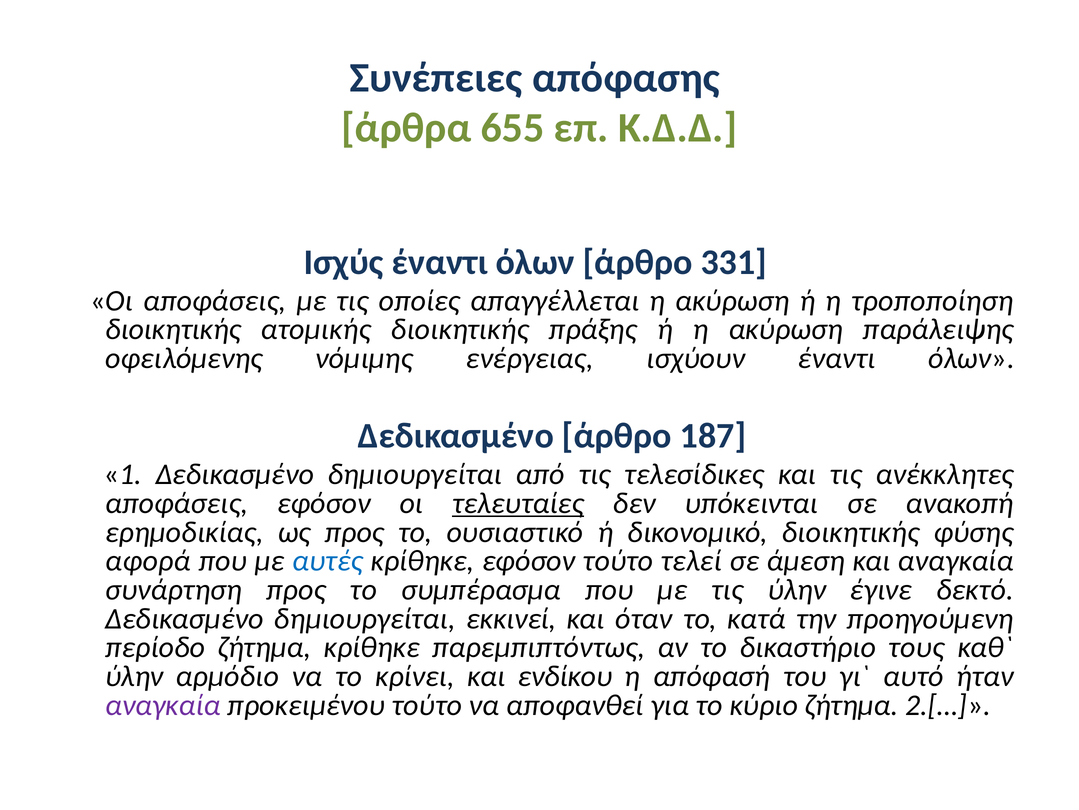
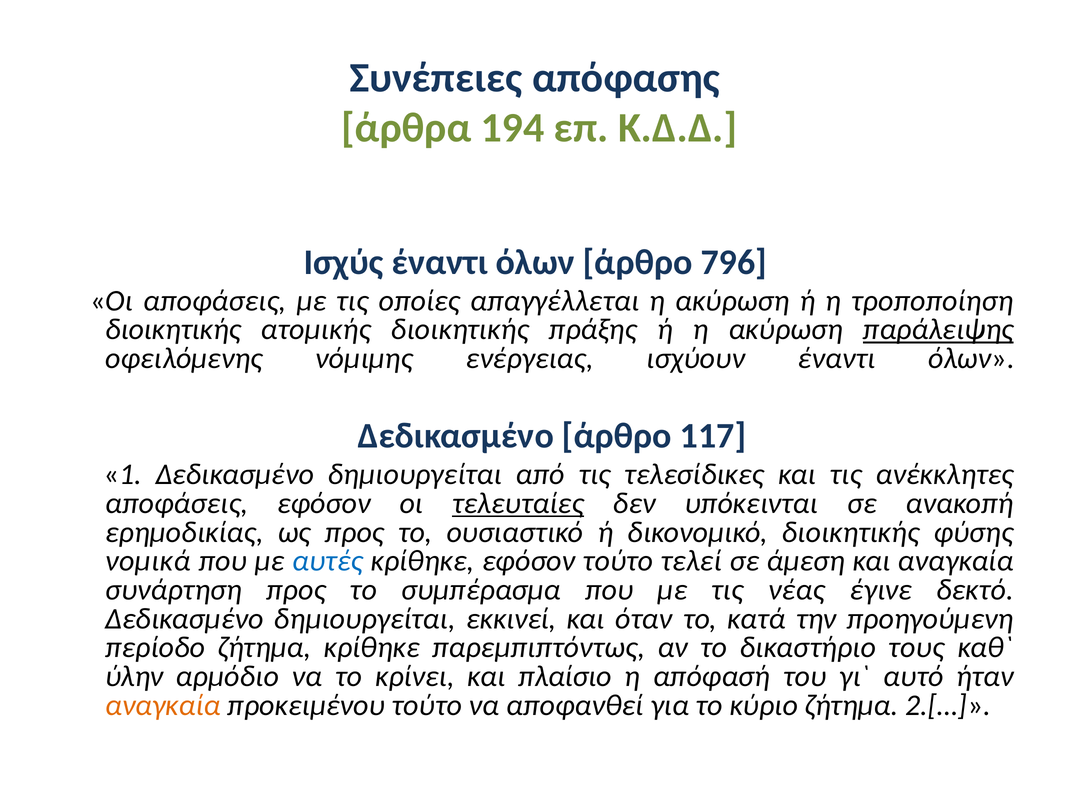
655: 655 -> 194 (513, 128)
331: 331 -> 796 (734, 262)
παράλειψης underline: none -> present (938, 329)
187: 187 -> 117 (713, 436)
αφορά: αφορά -> νομικά (148, 560)
τις ύλην: ύλην -> νέας (797, 589)
ενδίκου: ενδίκου -> πλαίσιο (565, 676)
αναγκαία colour: purple -> orange (163, 704)
